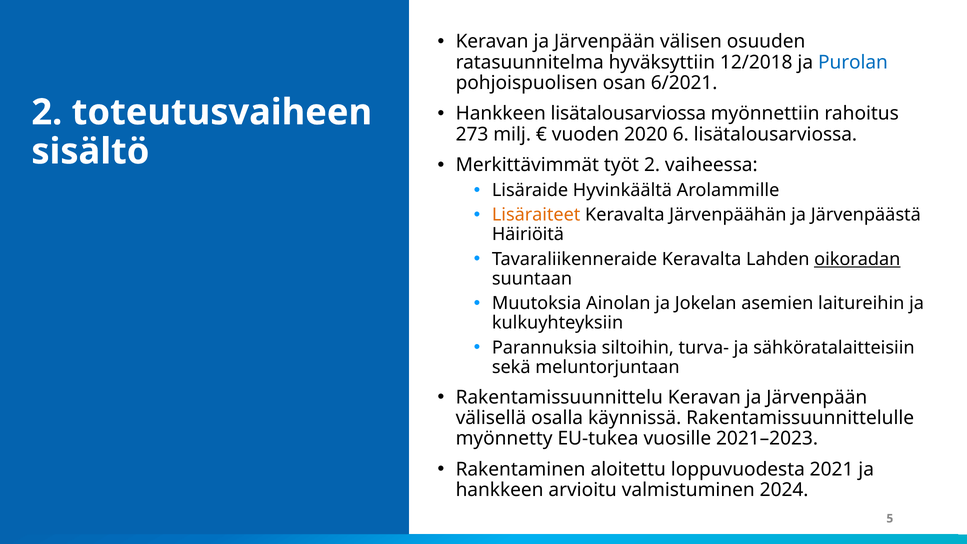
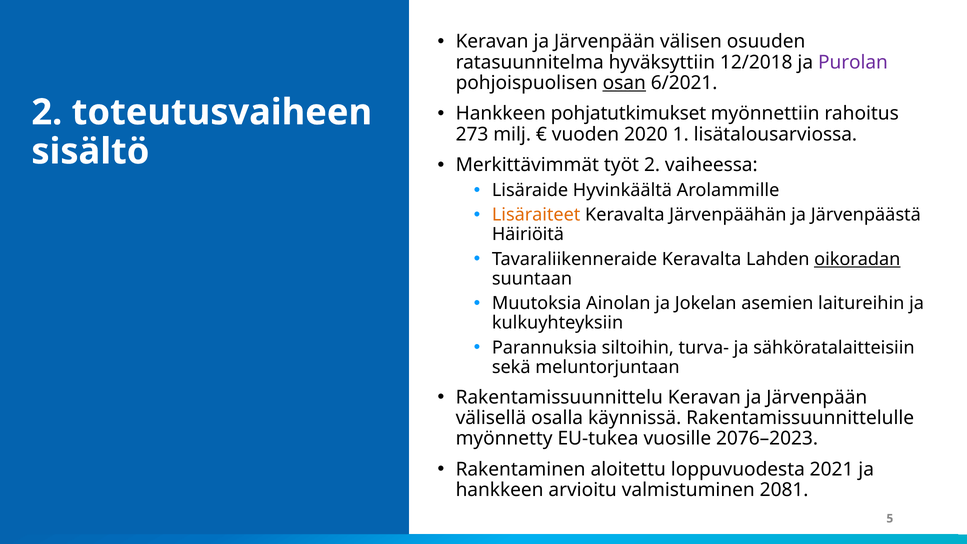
Purolan colour: blue -> purple (853, 62)
osan underline: none -> present (624, 83)
Hankkeen lisätalousarviossa: lisätalousarviossa -> pohjatutkimukset (628, 114)
6: 6 -> 1 (681, 134)
2021–2023: 2021–2023 -> 2076–2023 (767, 439)
2024: 2024 -> 2081 (784, 490)
